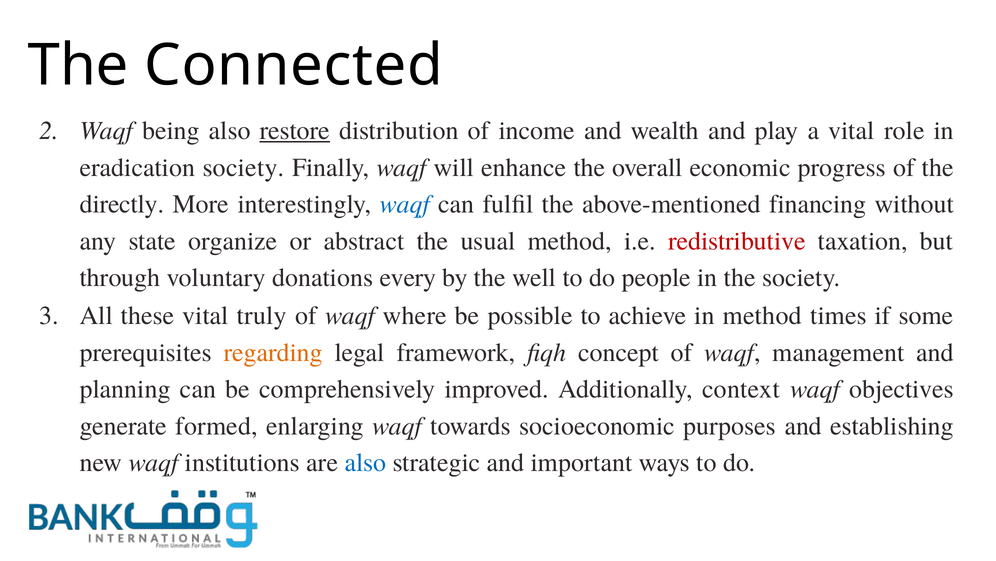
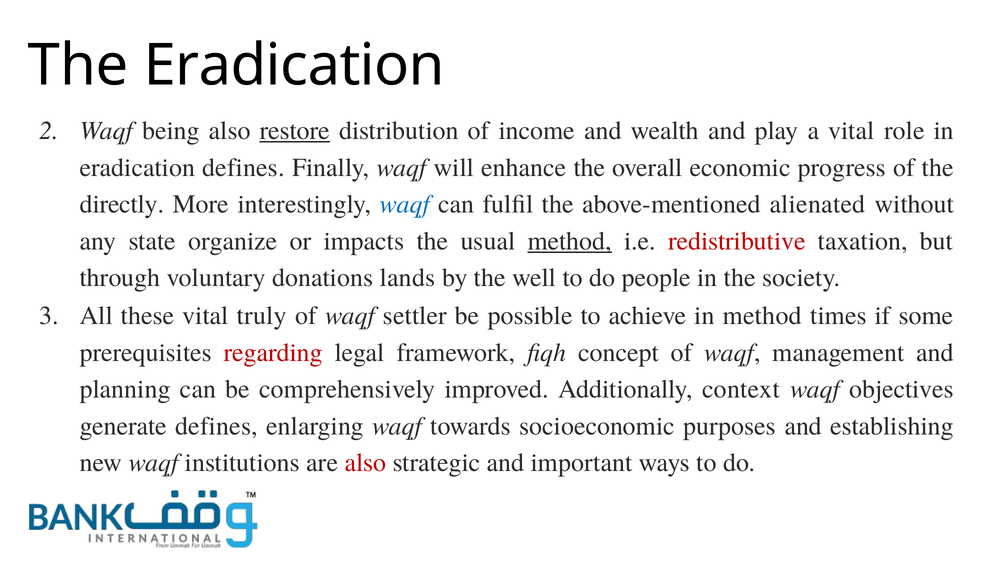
The Connected: Connected -> Eradication (294, 65)
eradication society: society -> defines (243, 167)
financing: financing -> alienated (817, 204)
abstract: abstract -> impacts (364, 241)
method underline: none -> present (570, 241)
every: every -> lands (408, 278)
where: where -> settler (415, 315)
regarding colour: orange -> red (273, 352)
generate formed: formed -> defines (217, 426)
also colour: blue -> red (365, 462)
